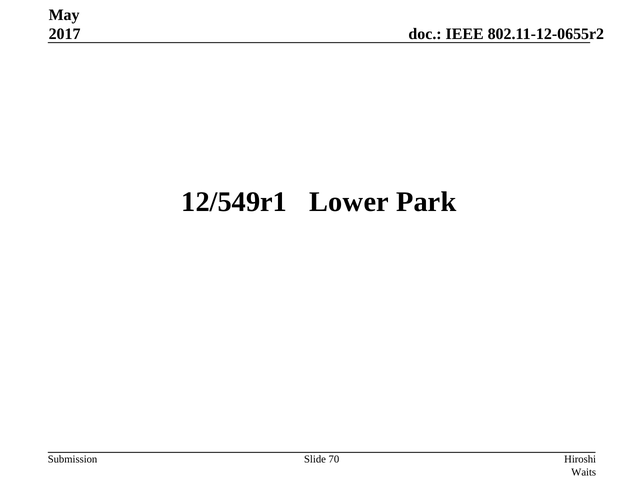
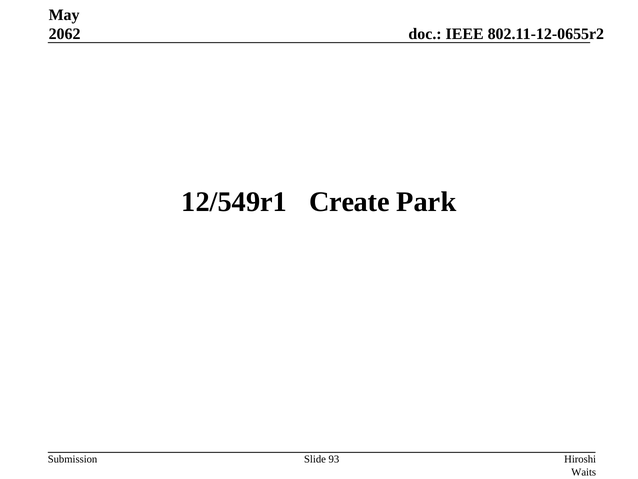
2017: 2017 -> 2062 (65, 34)
Lower: Lower -> Create (349, 202)
70: 70 -> 93 (334, 459)
